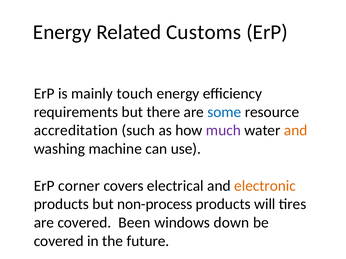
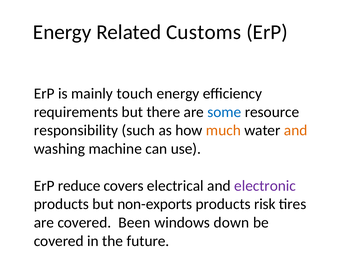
accreditation: accreditation -> responsibility (76, 131)
much colour: purple -> orange (223, 131)
corner: corner -> reduce (79, 186)
electronic colour: orange -> purple (265, 186)
non-process: non-process -> non-exports (155, 205)
will: will -> risk (265, 205)
